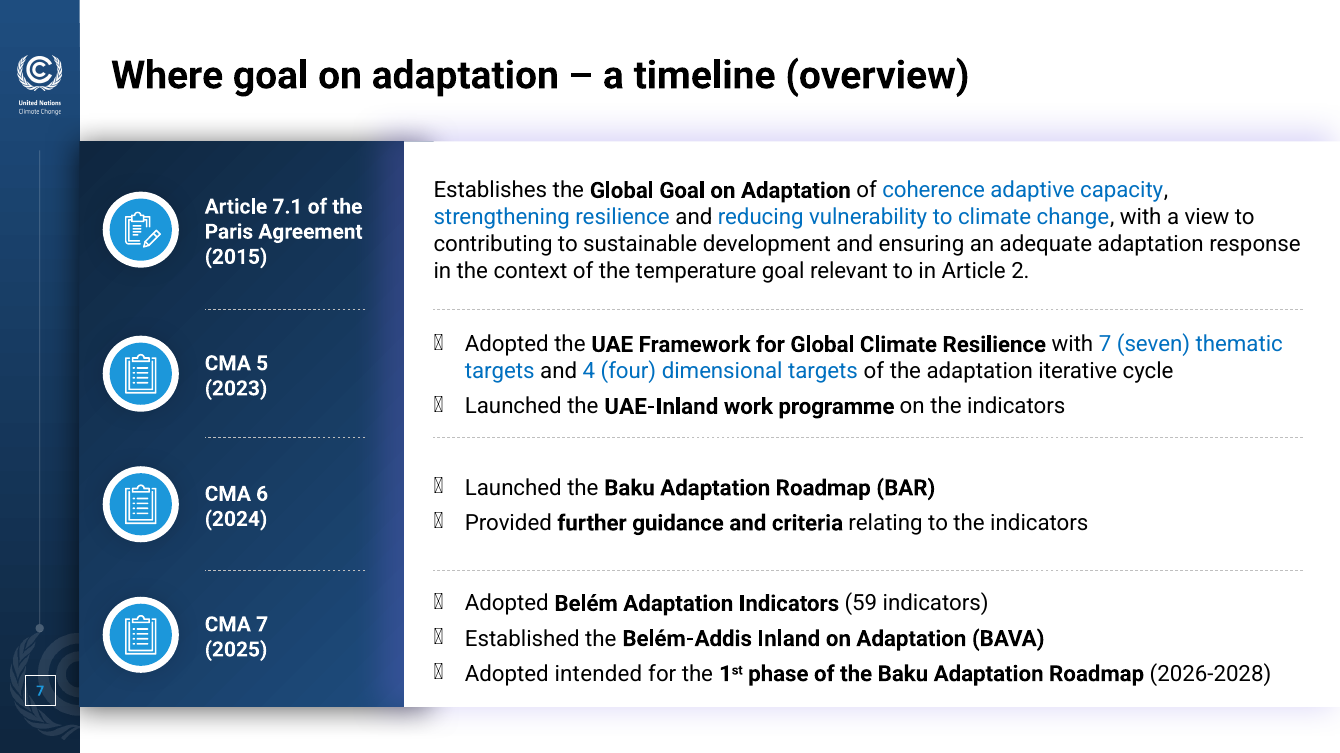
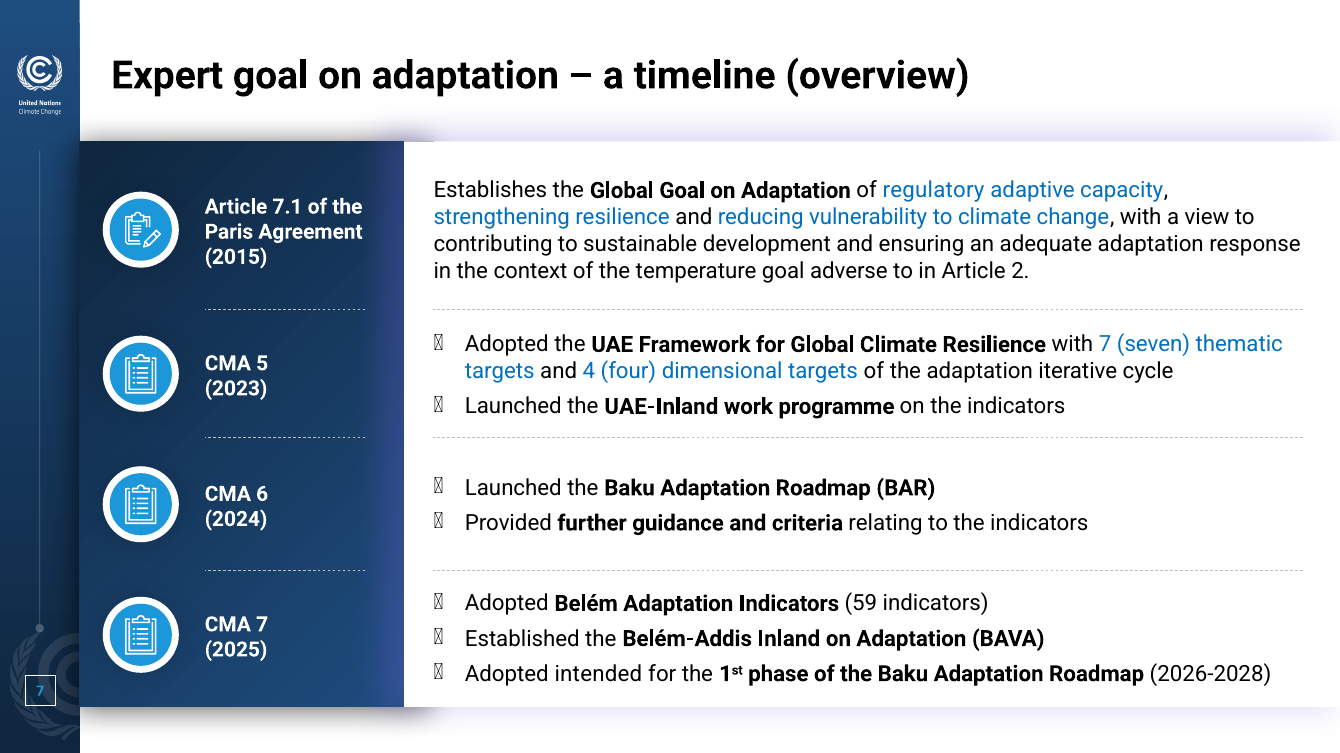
Where: Where -> Expert (167, 76)
coherence: coherence -> regulatory (934, 191)
relevant: relevant -> adverse (849, 271)
